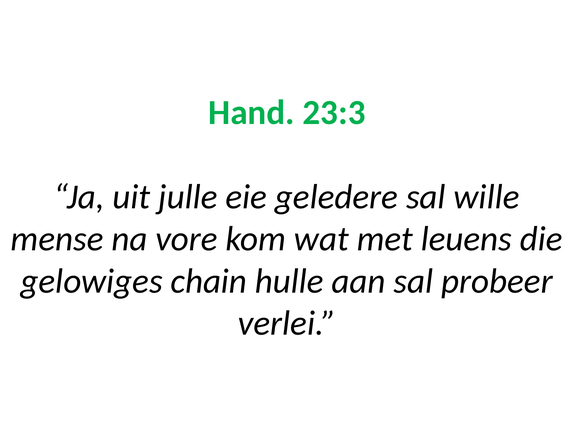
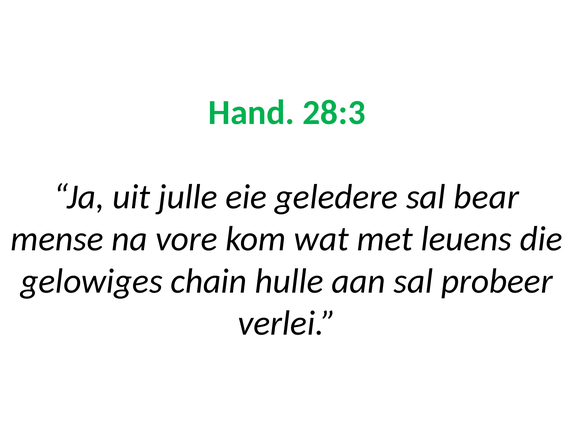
23:3: 23:3 -> 28:3 (334, 112)
wille: wille -> bear (486, 197)
